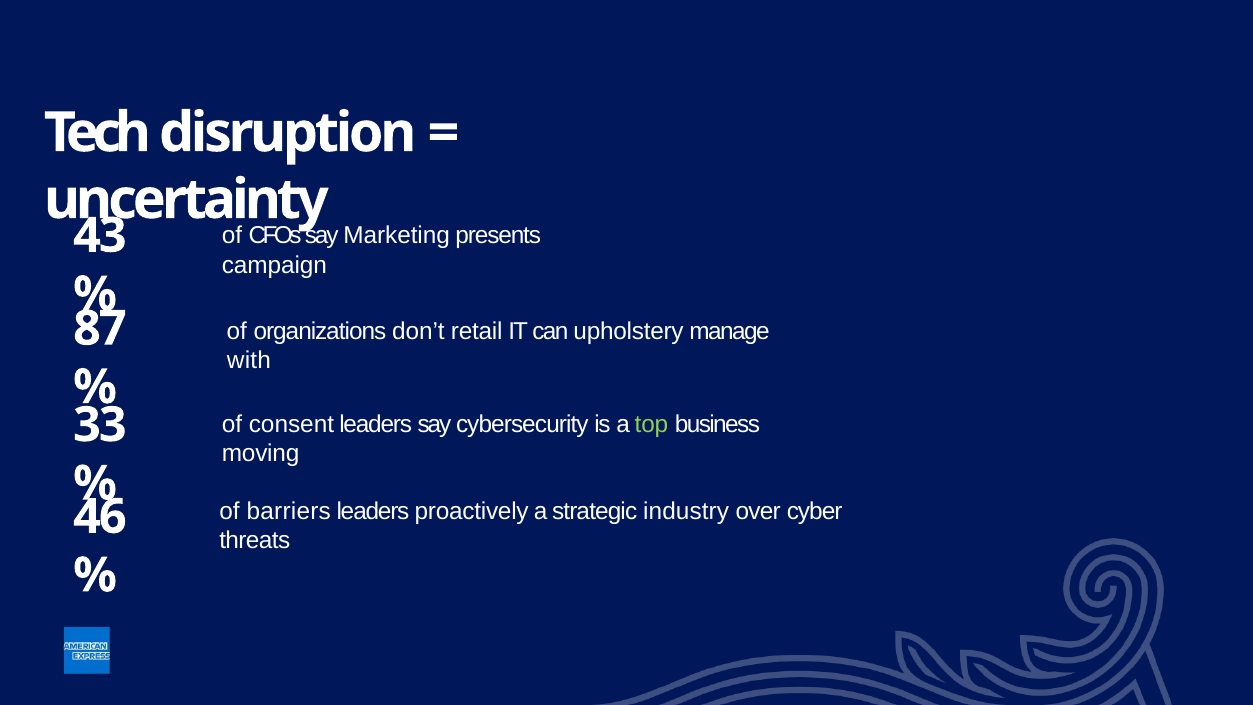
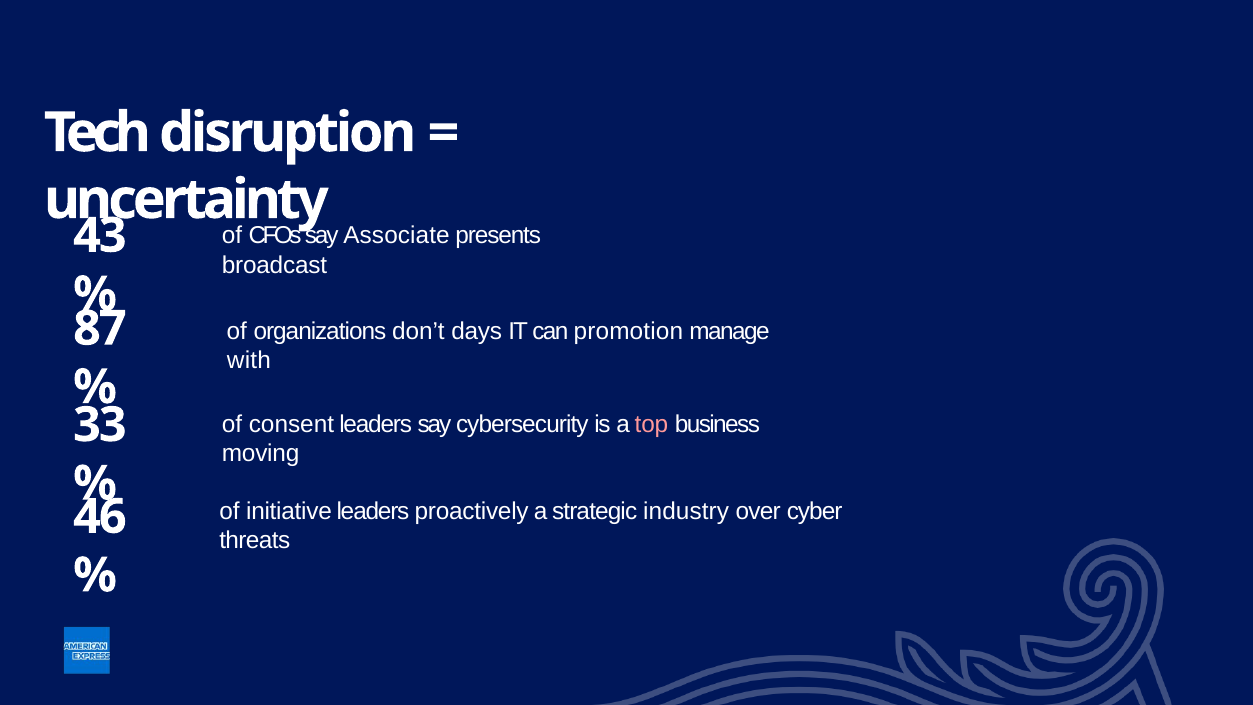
Marketing: Marketing -> Associate (397, 236)
campaign: campaign -> broadcast (274, 265)
retail: retail -> days (477, 332)
upholstery: upholstery -> promotion (628, 332)
top colour: light green -> pink (651, 424)
barriers: barriers -> initiative (289, 512)
